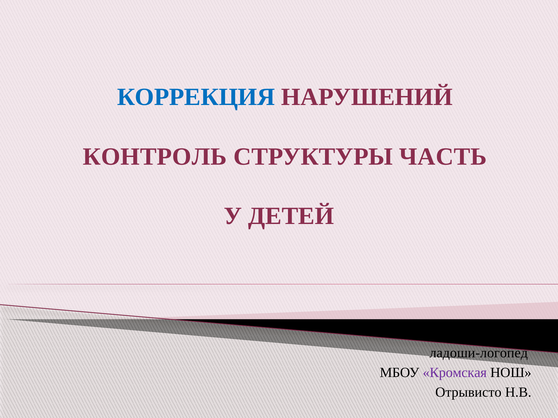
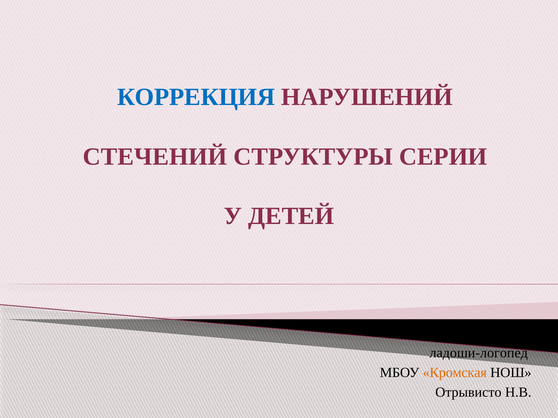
КОНТРОЛЬ: КОНТРОЛЬ -> СТЕЧЕНИЙ (155, 157)
ЧАСТЬ: ЧАСТЬ -> СЕРИИ (443, 157)
Кромская colour: purple -> orange (455, 373)
